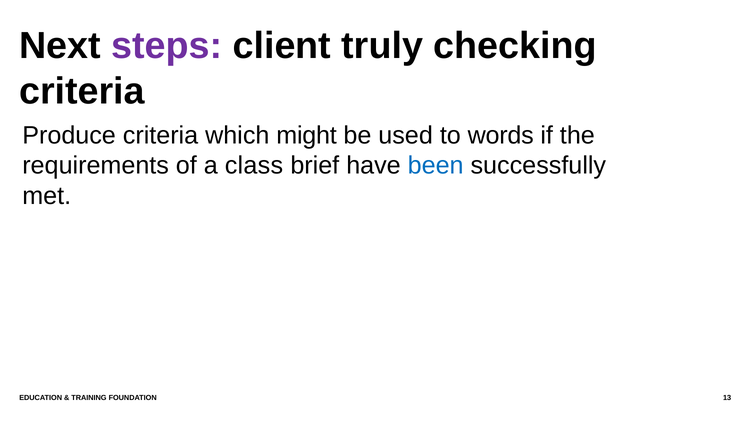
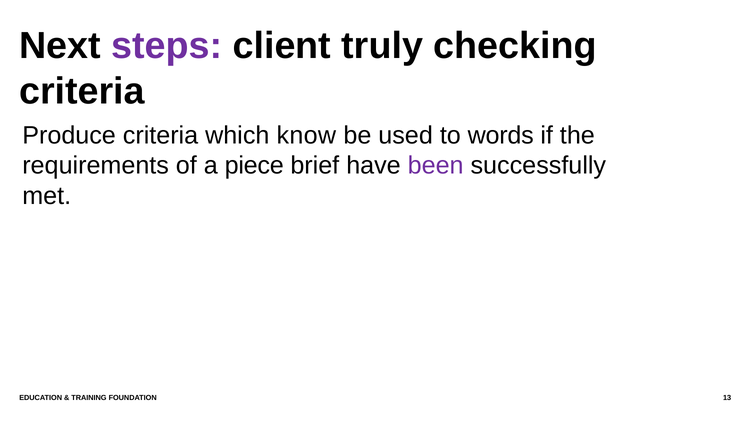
might: might -> know (306, 136)
class: class -> piece (254, 166)
been colour: blue -> purple (436, 166)
